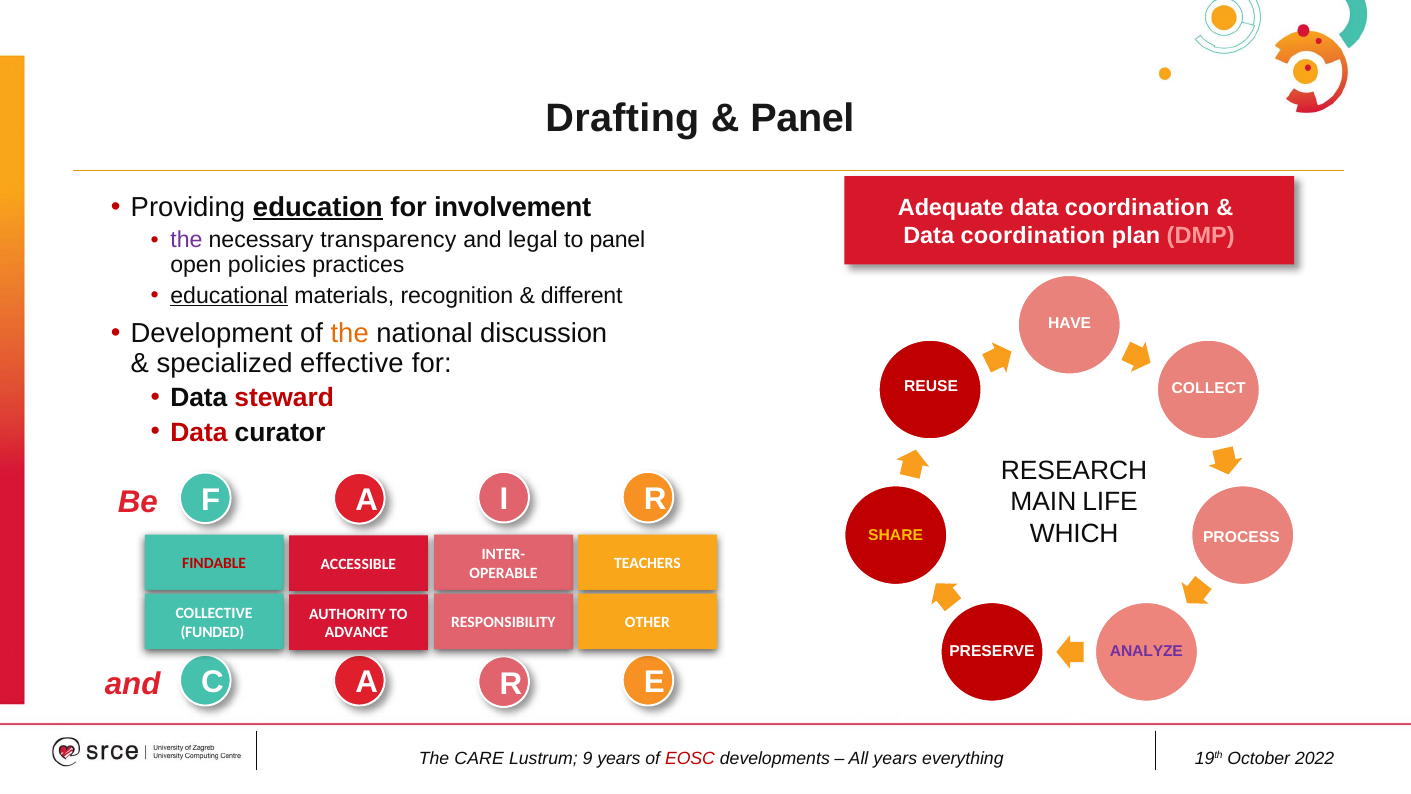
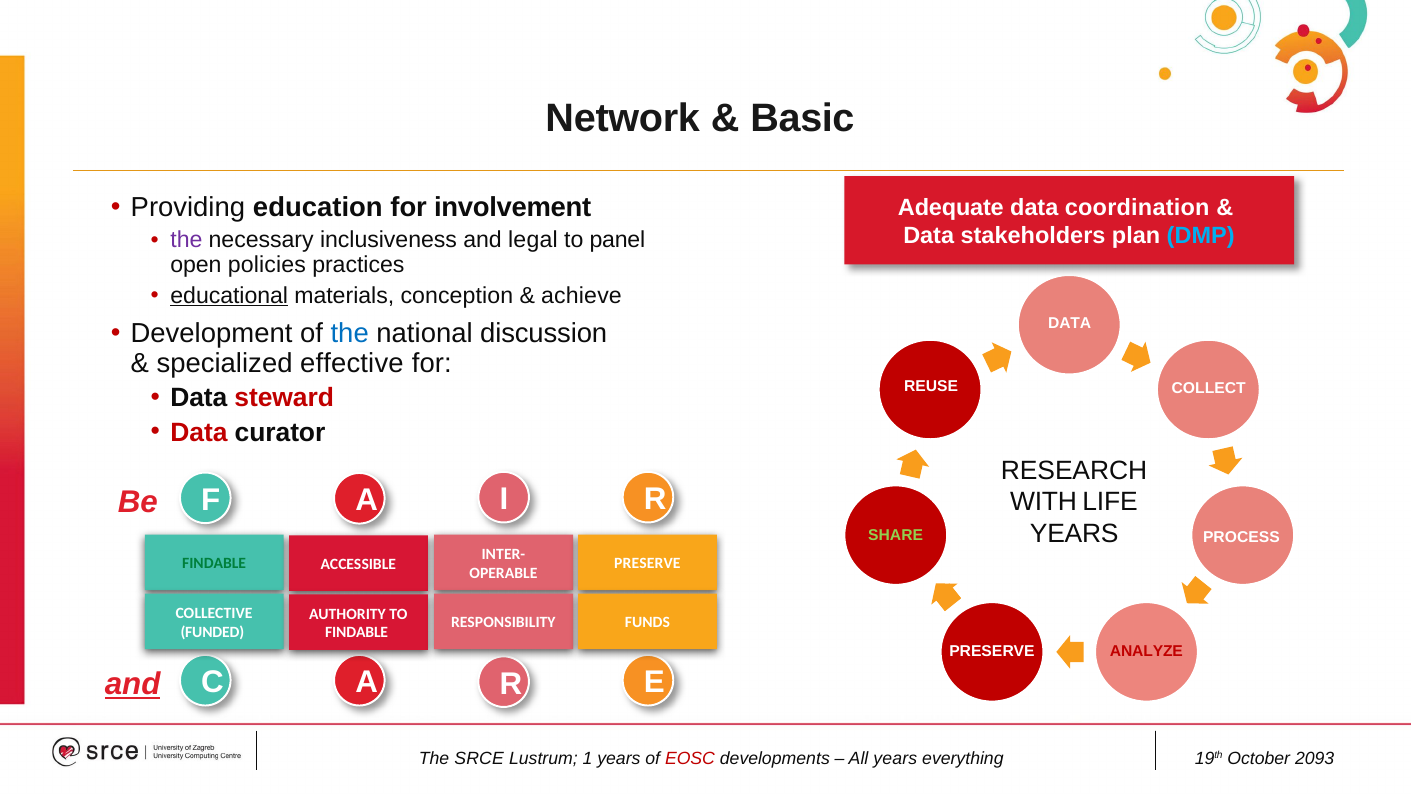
Drafting: Drafting -> Network (623, 119)
Panel: Panel -> Basic (802, 119)
education underline: present -> none (318, 207)
coordination: coordination -> stakeholders (1033, 236)
DMP colour: pink -> light blue (1201, 236)
transparency: transparency -> inclusiveness (389, 240)
recognition: recognition -> conception (457, 296)
different: different -> achieve (582, 296)
HAVE: HAVE -> DATA (1070, 323)
the colour: orange -> blue (350, 334)
MAIN: MAIN -> WITH (1044, 502)
WHICH: WHICH -> YEARS (1074, 534)
SHARE colour: yellow -> light green (896, 535)
FINDABLE colour: red -> green (214, 563)
TEACHERS: TEACHERS -> PRESERVE (647, 563)
OTHER: OTHER -> FUNDS (647, 622)
ADVANCE: ADVANCE -> FINDABLE (357, 632)
ANALYZE colour: purple -> red (1146, 652)
and underline: none -> present (133, 684)
CARE: CARE -> SRCE (479, 758)
9: 9 -> 1 (588, 758)
2022: 2022 -> 2093 (1315, 758)
